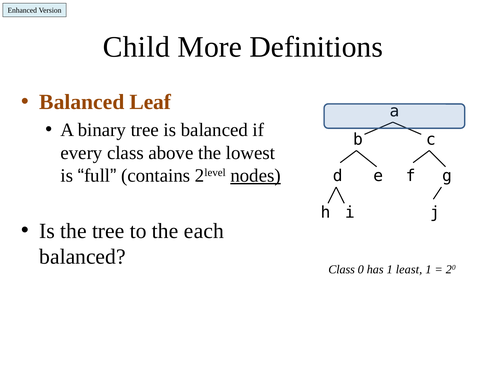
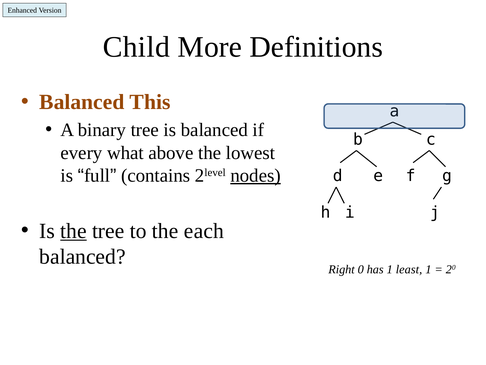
Leaf: Leaf -> This (150, 102)
every class: class -> what (125, 153)
the underline: none -> present (73, 231)
Class: Class -> Right (342, 269)
